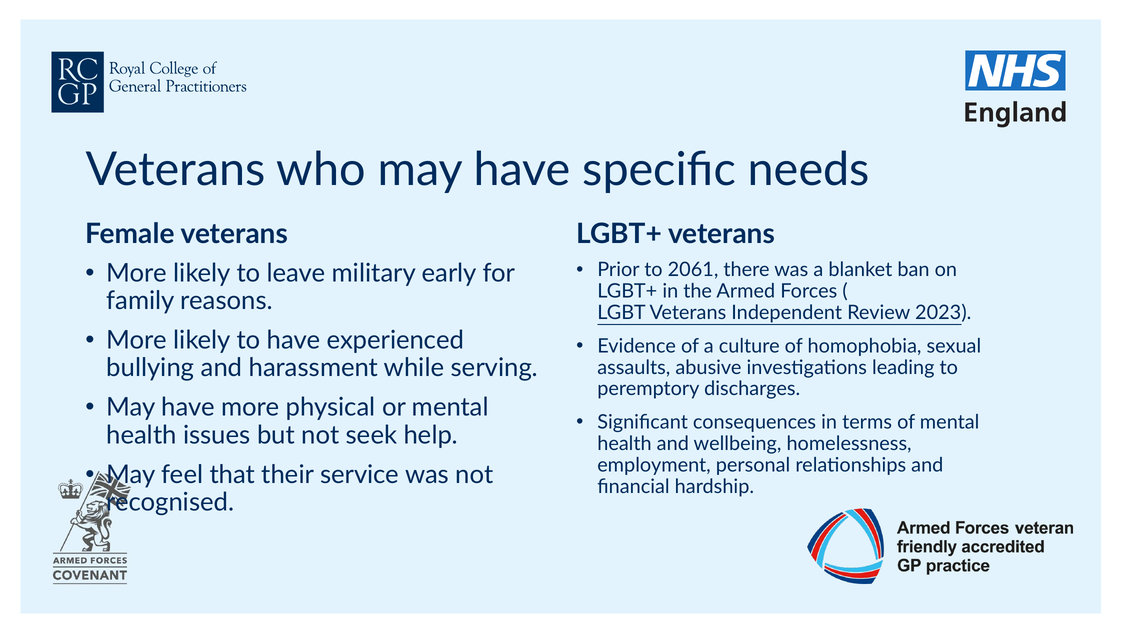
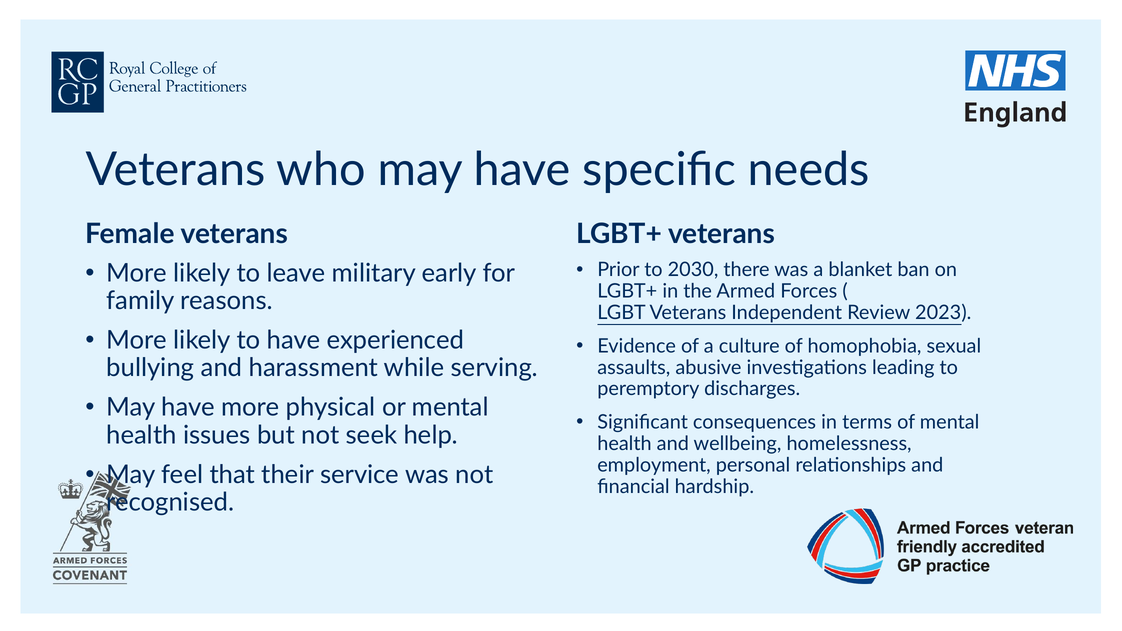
2061: 2061 -> 2030 (693, 270)
